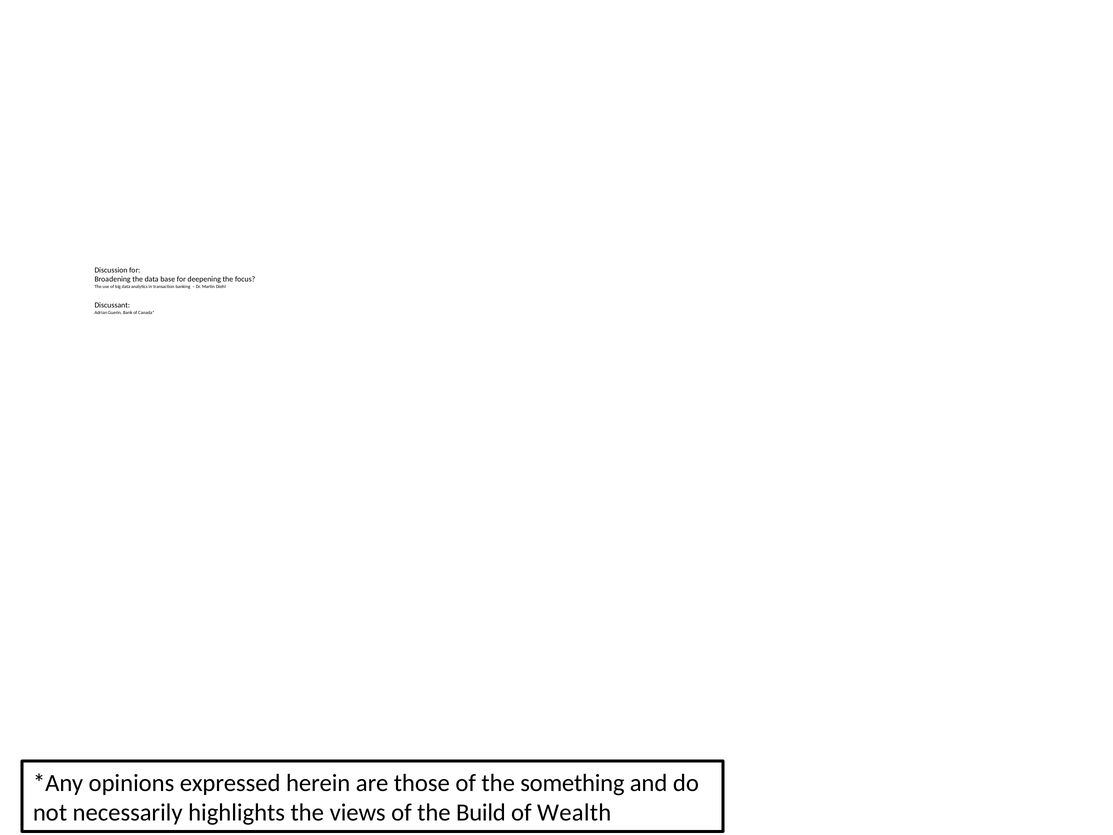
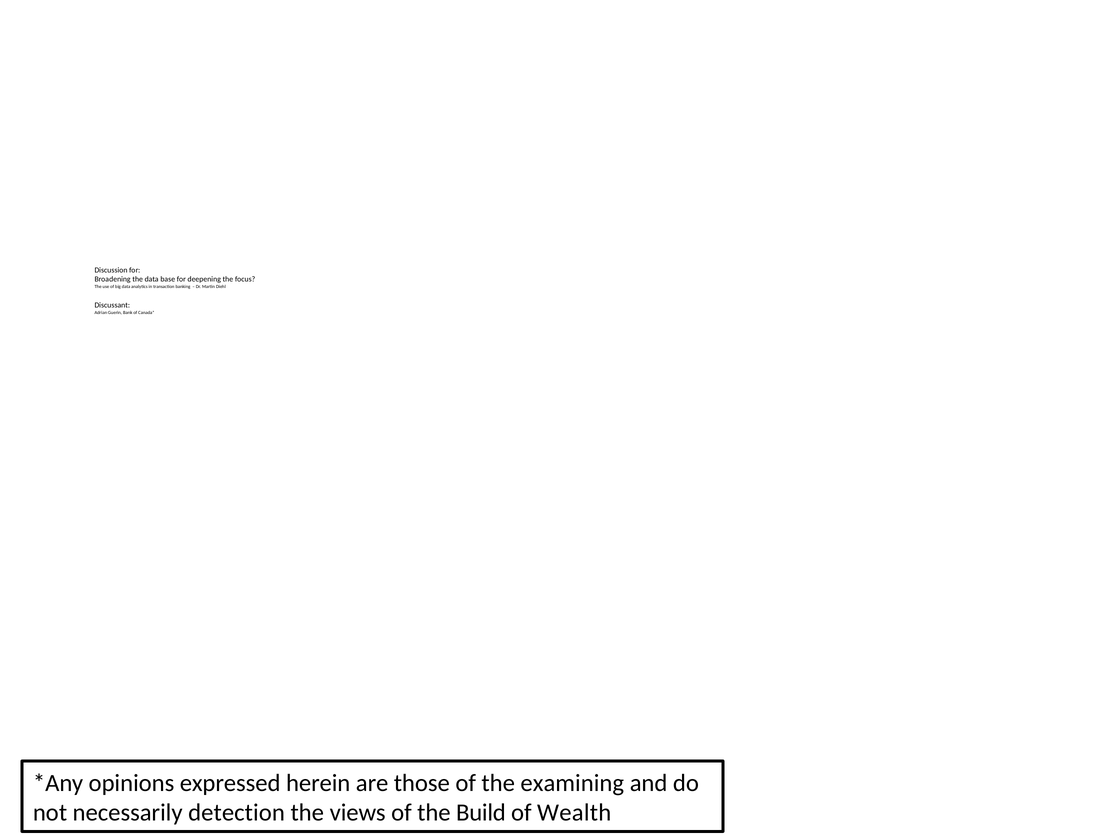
something: something -> examining (572, 783)
highlights: highlights -> detection (237, 812)
